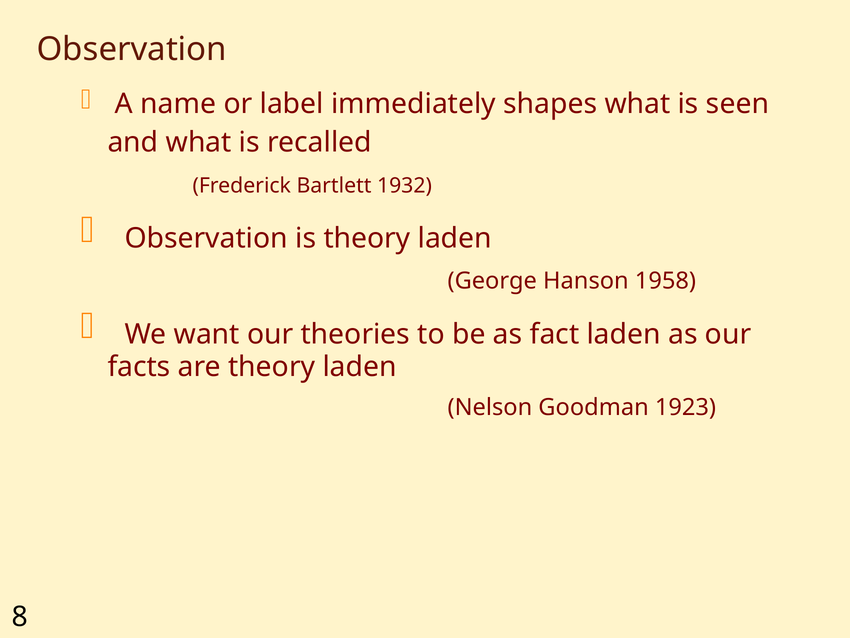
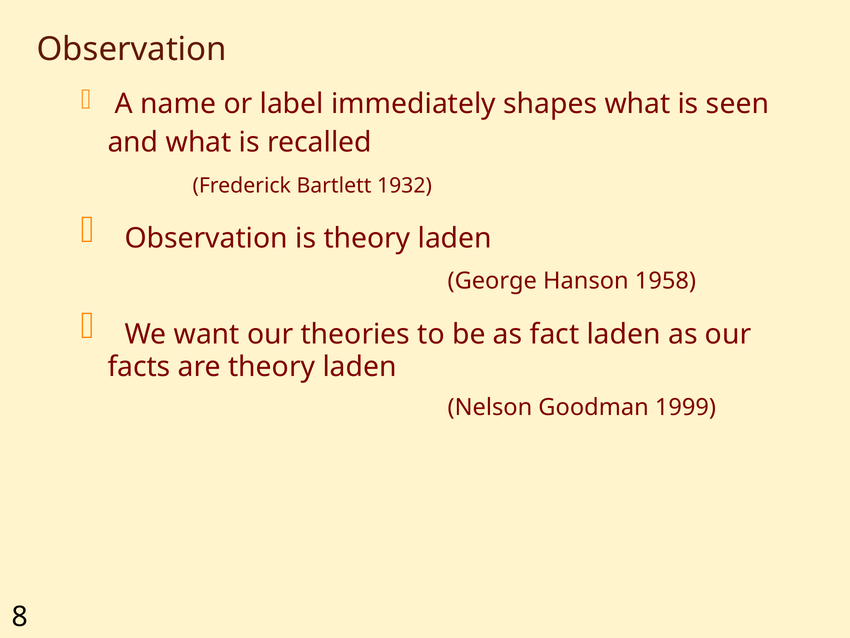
1923: 1923 -> 1999 (685, 407)
